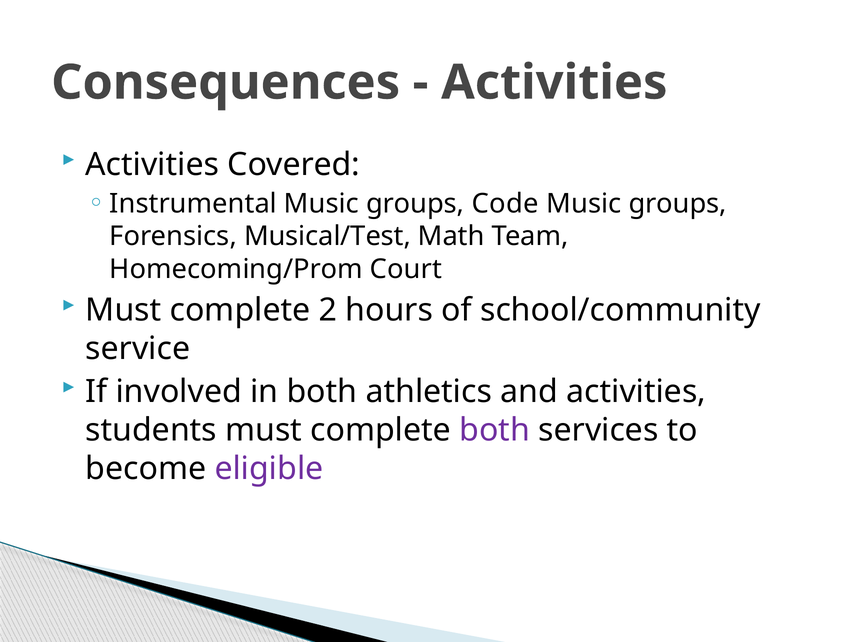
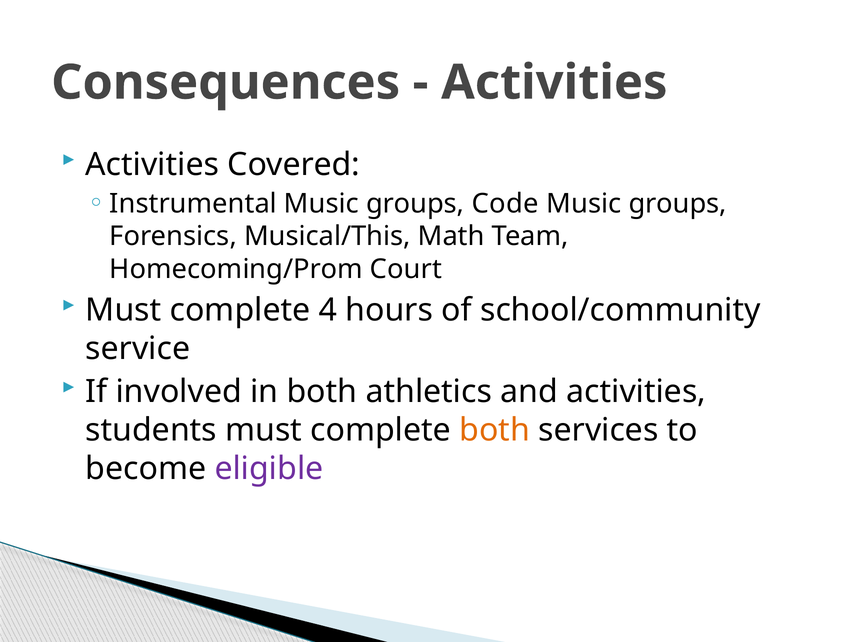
Musical/Test: Musical/Test -> Musical/This (327, 236)
2: 2 -> 4 (328, 310)
both colour: purple -> orange (495, 430)
